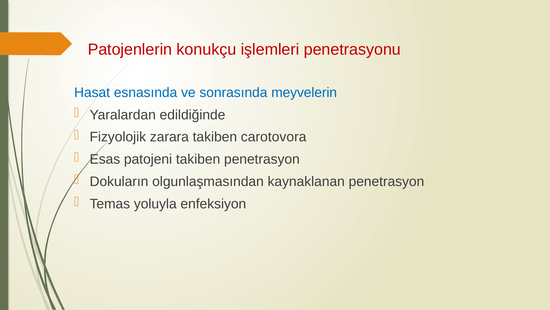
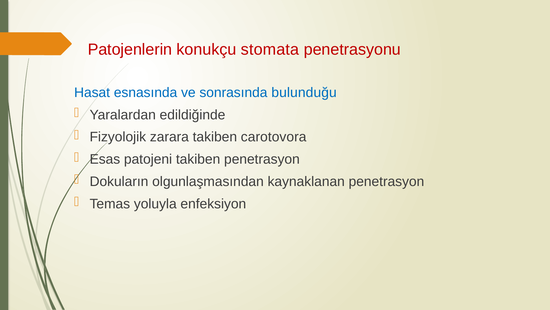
işlemleri: işlemleri -> stomata (270, 49)
meyvelerin: meyvelerin -> bulunduğu (304, 92)
